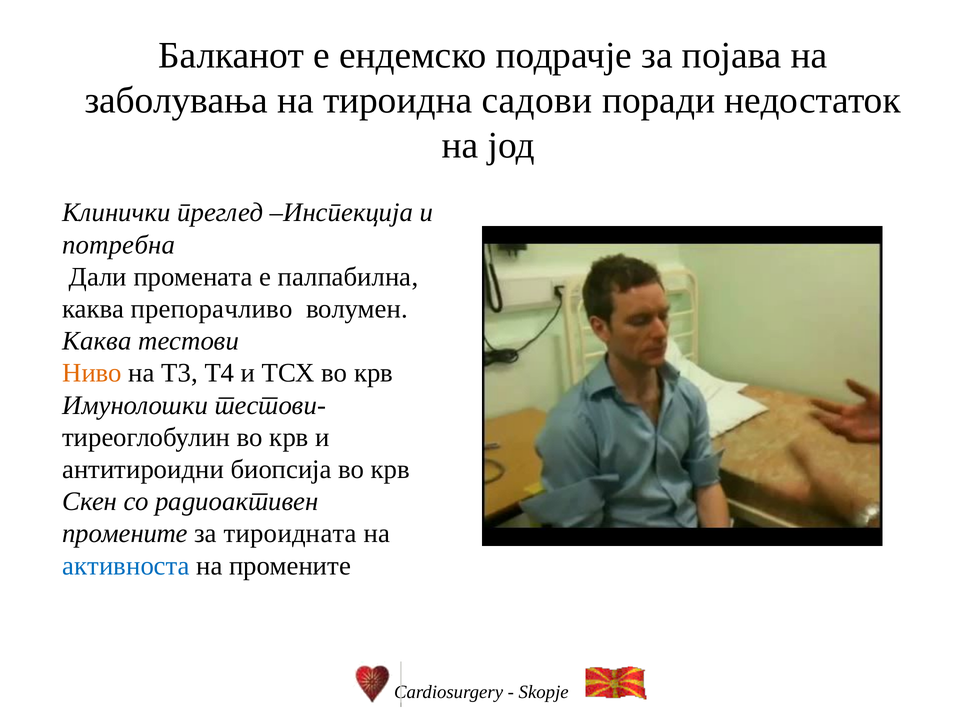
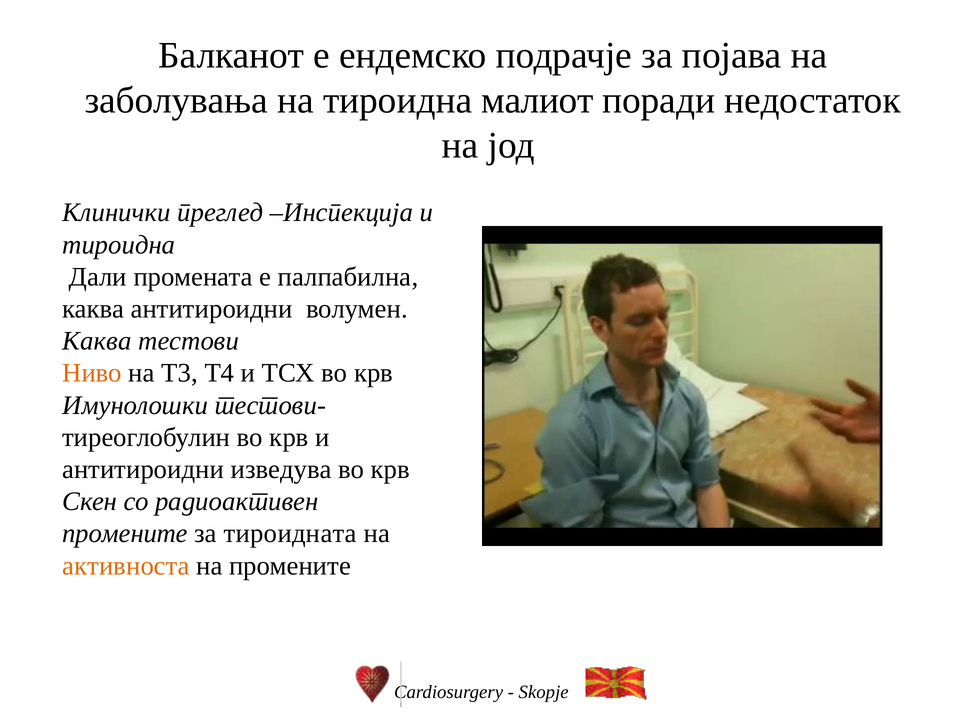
садови: садови -> малиот (537, 100)
потрeбна: потрeбна -> тироидна (119, 245)
каква препорачливо: препорачливо -> антитироидни (212, 309)
биопсија: биопсија -> изведува (281, 470)
активноста colour: blue -> orange (126, 566)
